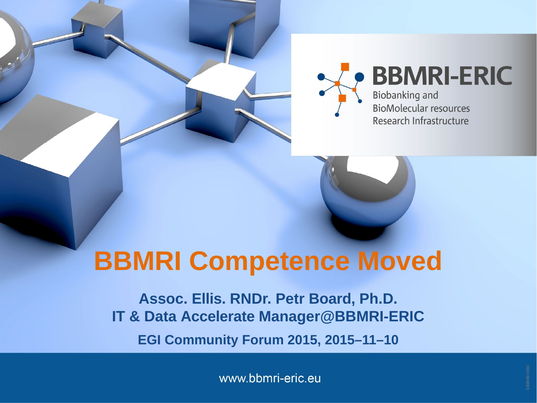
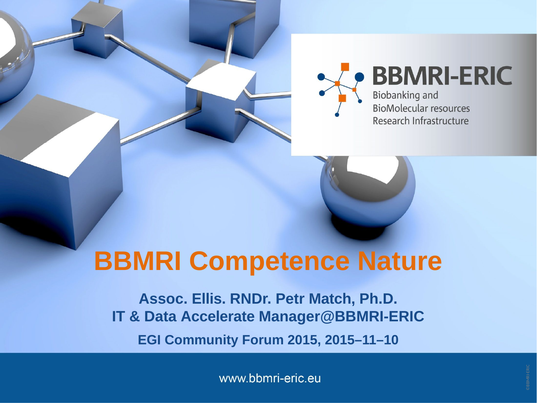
Moved: Moved -> Nature (400, 261)
Board: Board -> Match (332, 299)
